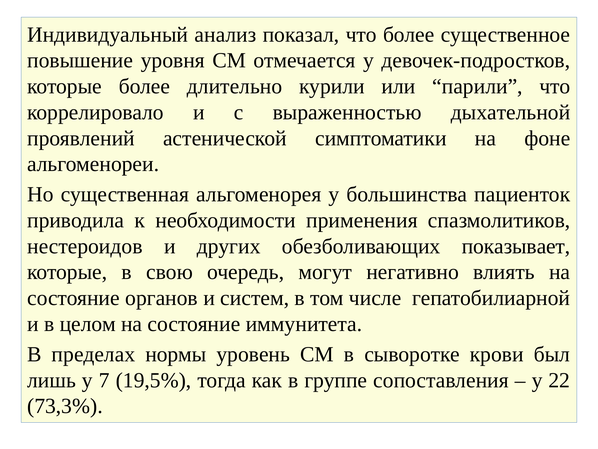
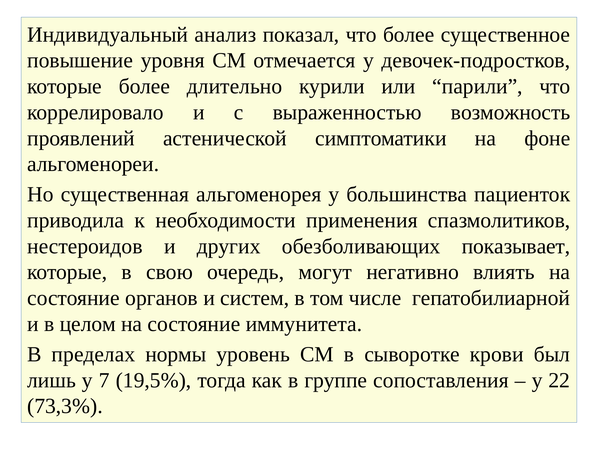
дыхательной: дыхательной -> возможность (511, 112)
